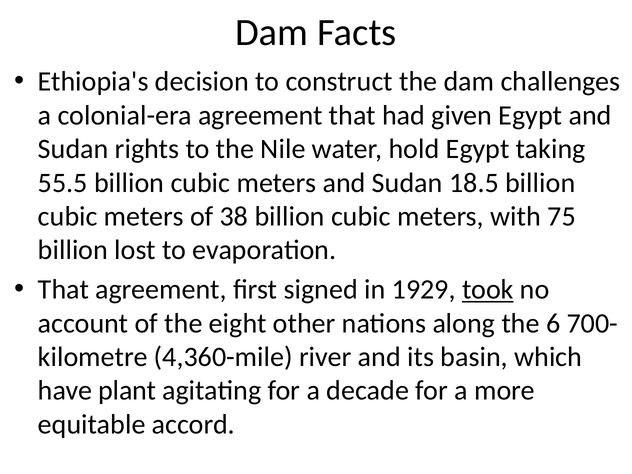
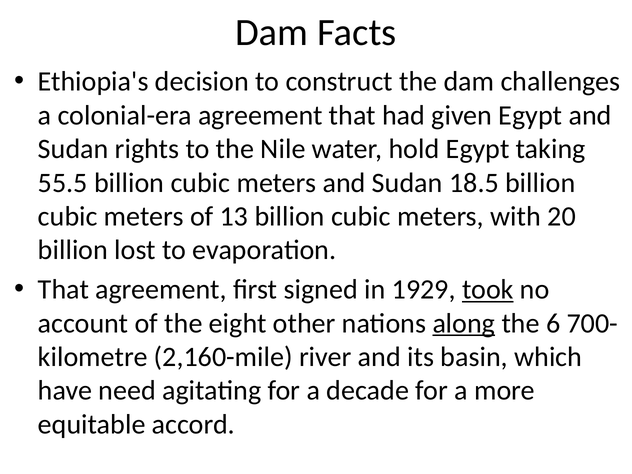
38: 38 -> 13 (234, 216)
75: 75 -> 20 (562, 216)
along underline: none -> present (464, 323)
4,360-mile: 4,360-mile -> 2,160-mile (223, 357)
plant: plant -> need (127, 391)
